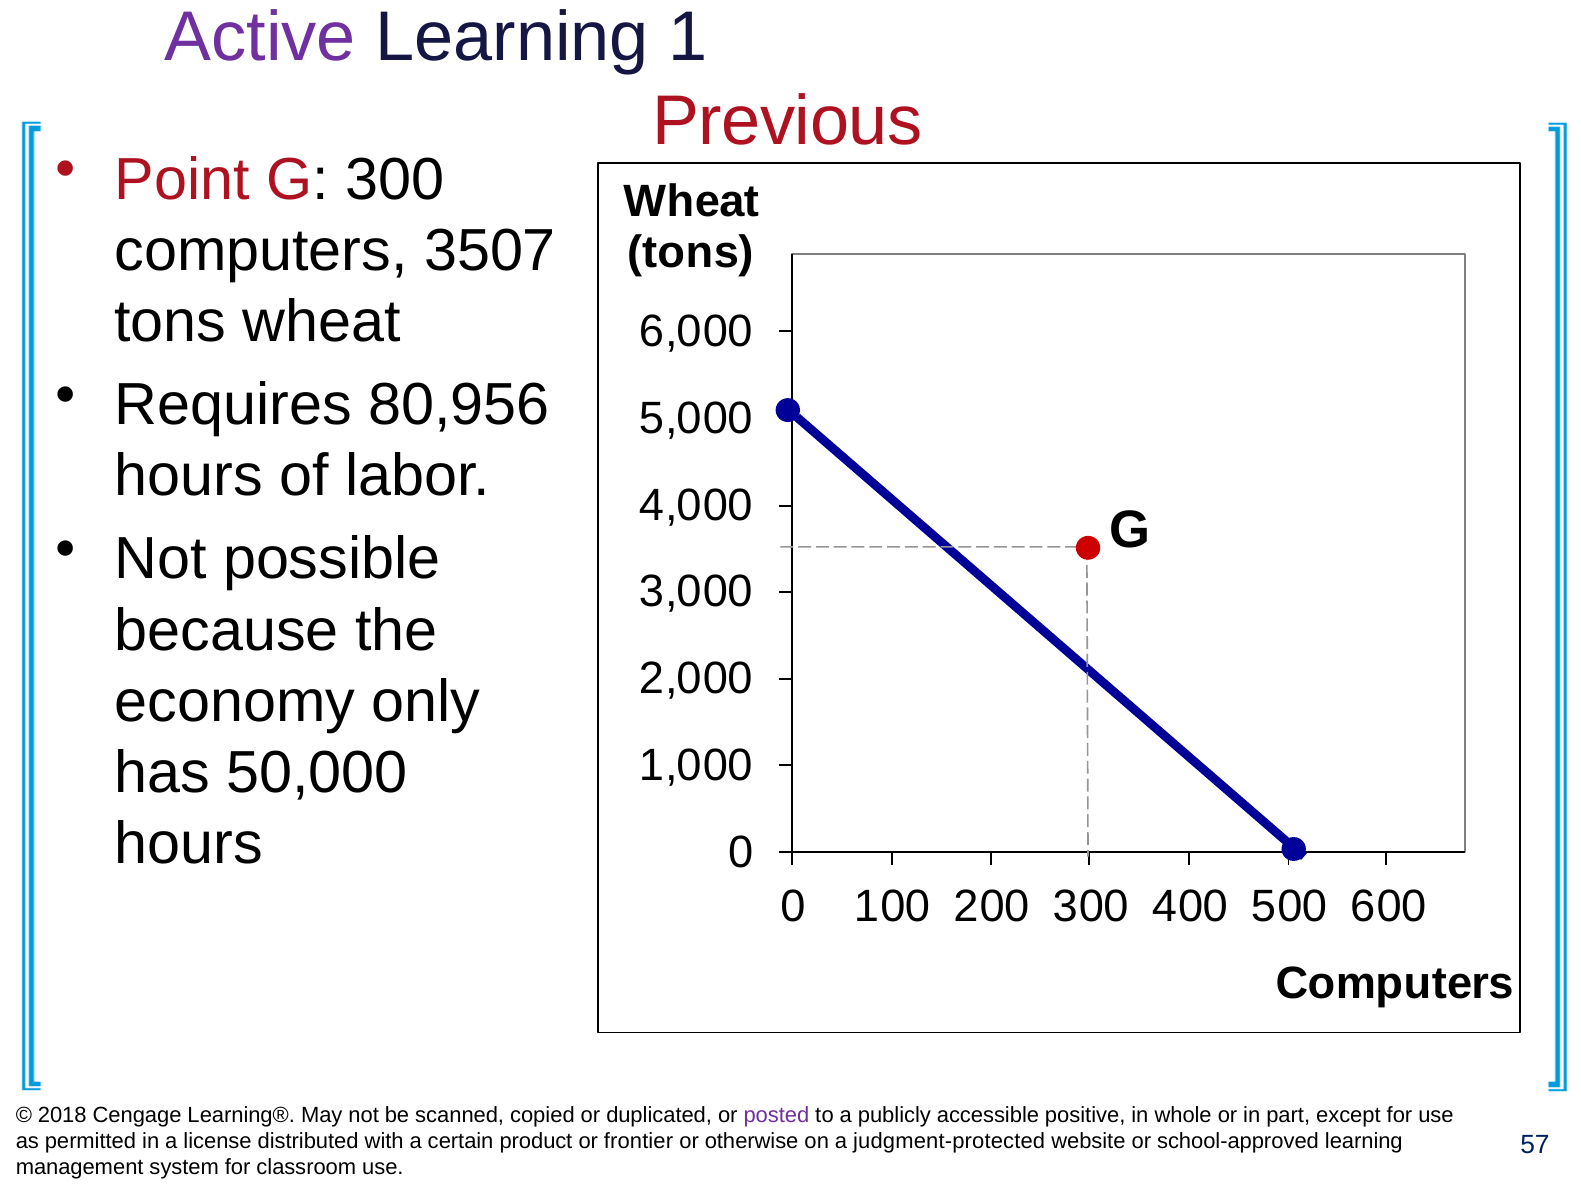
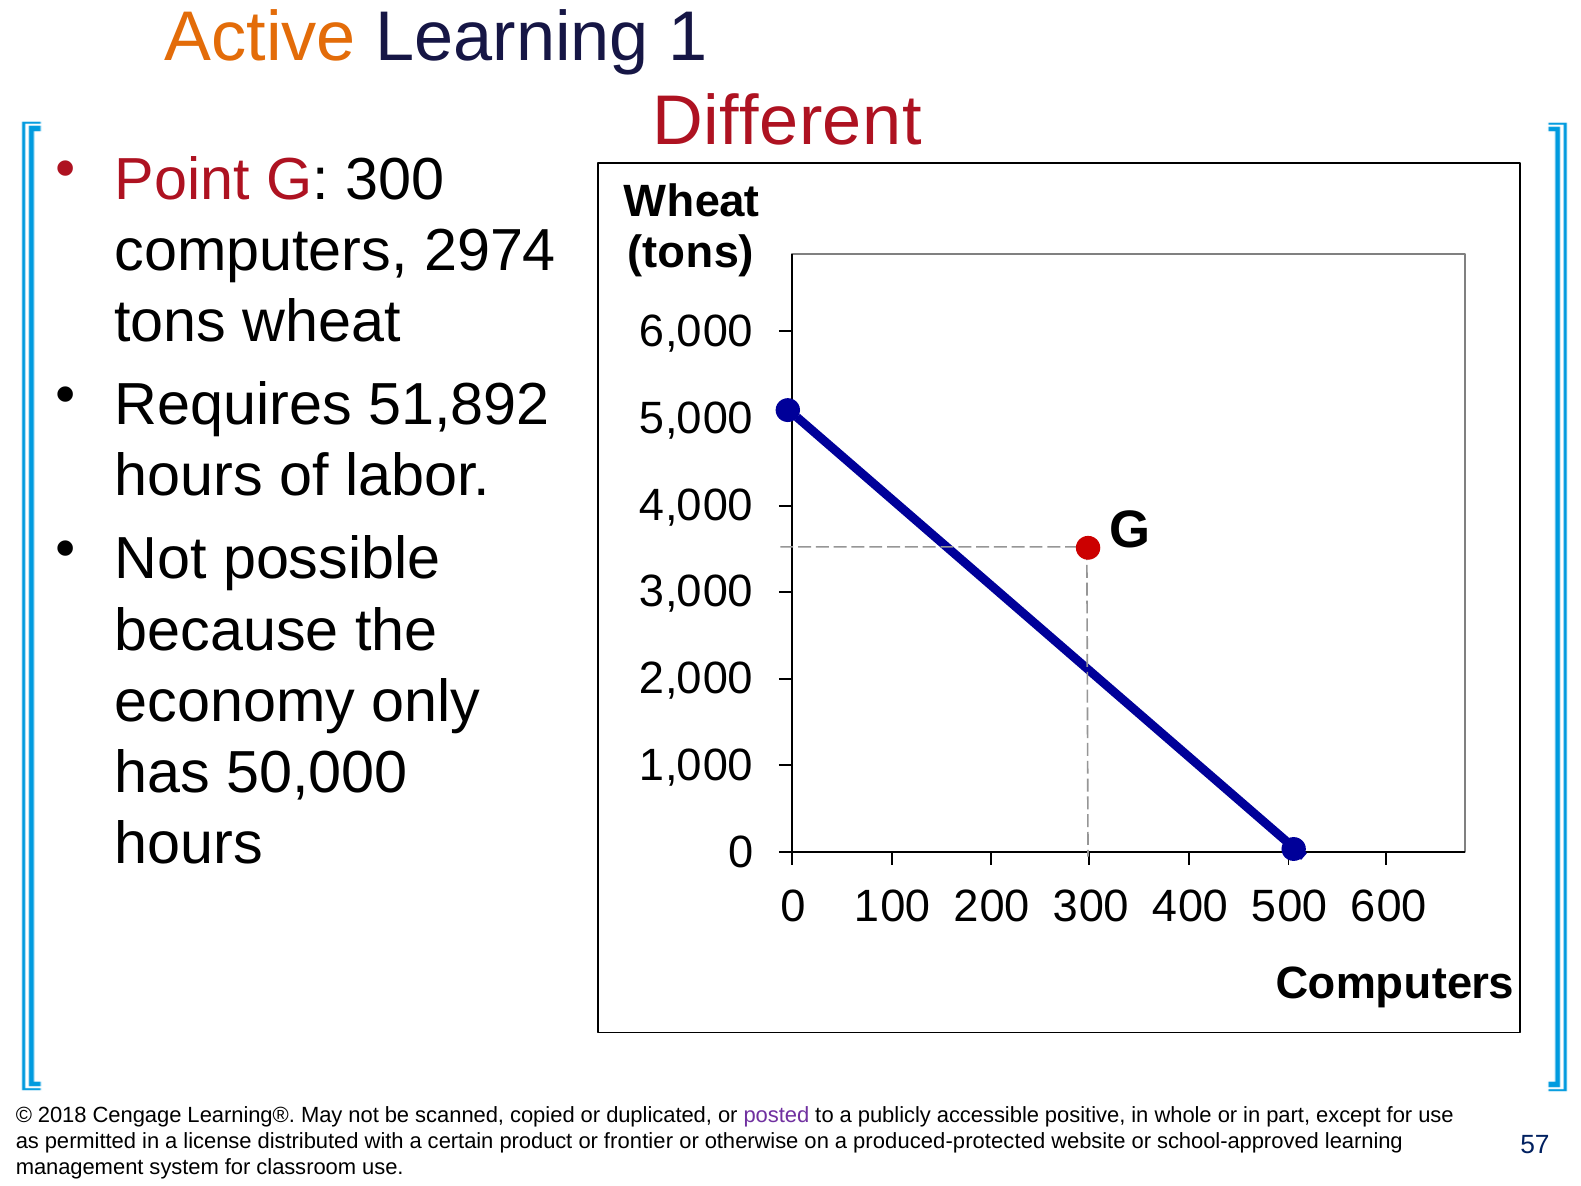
Active colour: purple -> orange (260, 37)
Previous: Previous -> Different (787, 122)
3507: 3507 -> 2974 (490, 251)
80,956: 80,956 -> 51,892 (459, 405)
judgment-protected: judgment-protected -> produced-protected (949, 1141)
